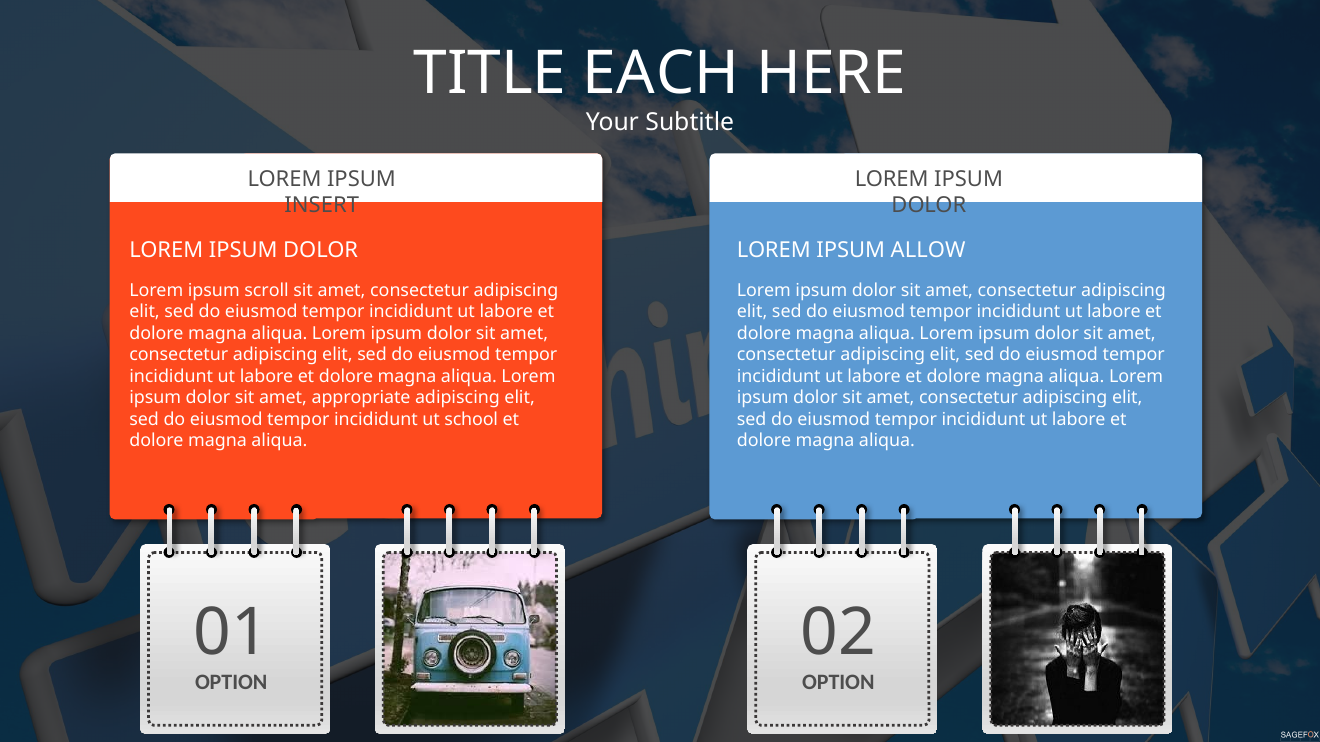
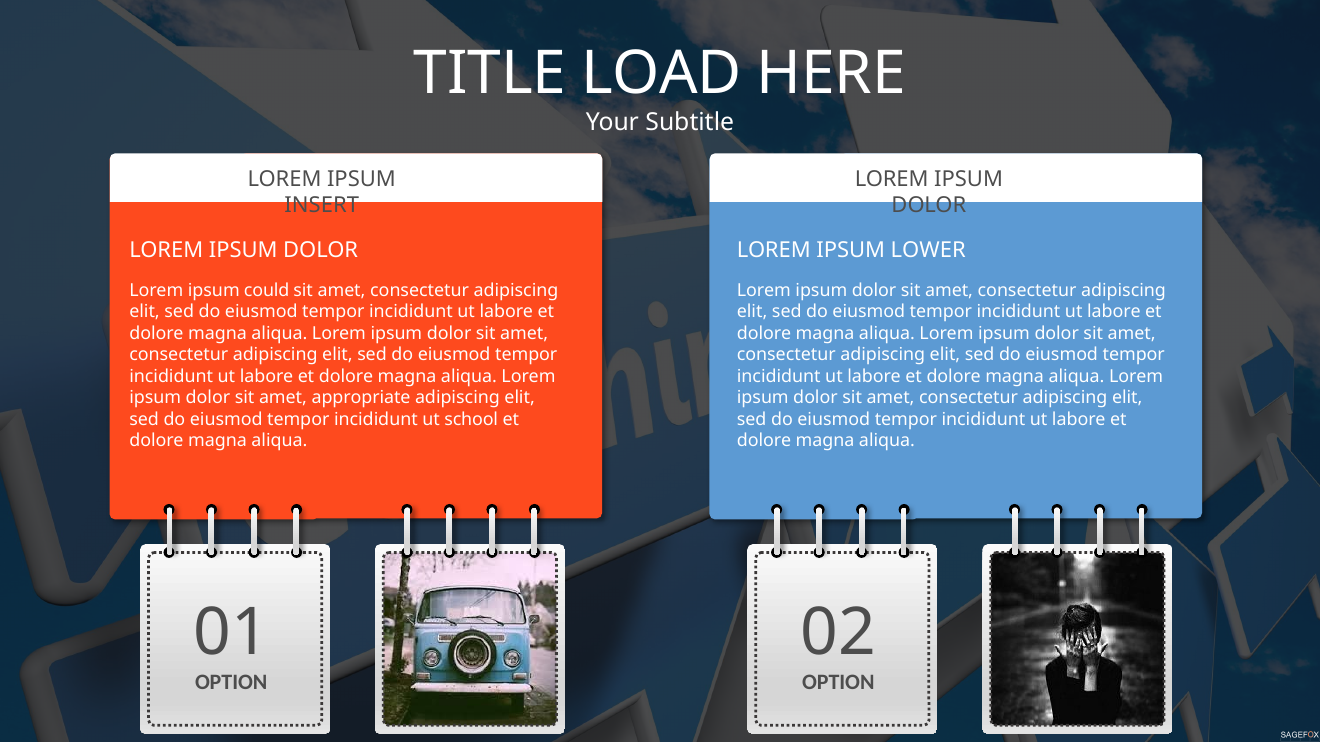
EACH: EACH -> LOAD (662, 73)
ALLOW: ALLOW -> LOWER (928, 251)
scroll: scroll -> could (267, 291)
